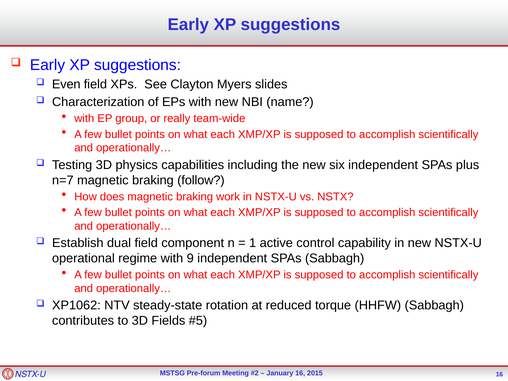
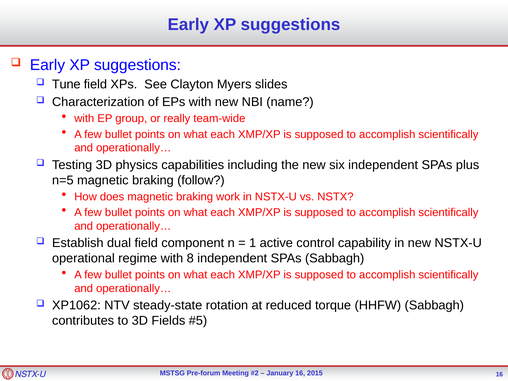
Even: Even -> Tune (66, 84)
n=7: n=7 -> n=5 (63, 180)
9: 9 -> 8 (190, 258)
